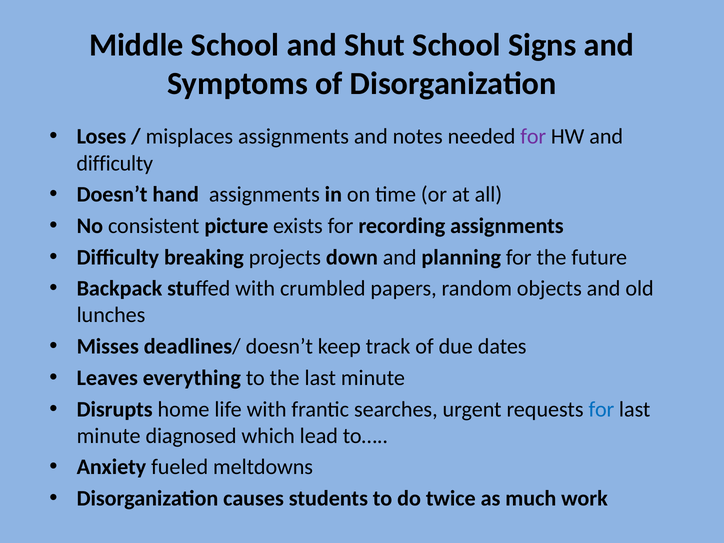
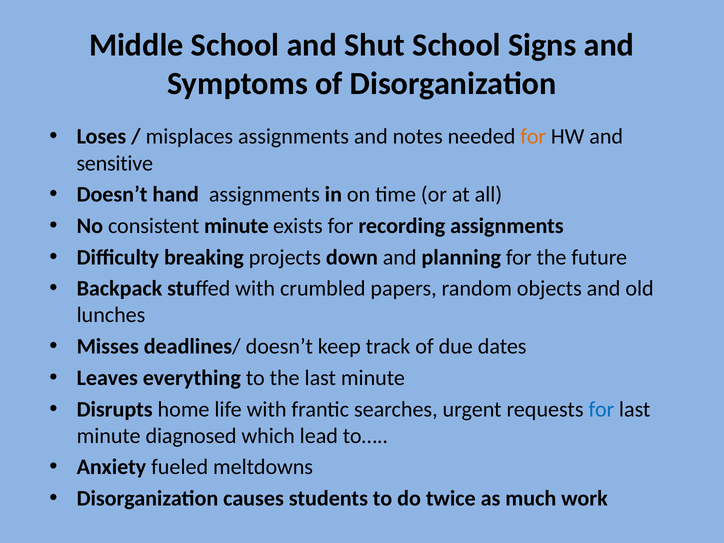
for colour: purple -> orange (533, 137)
difficulty: difficulty -> sensitive (115, 163)
consistent picture: picture -> minute (236, 226)
